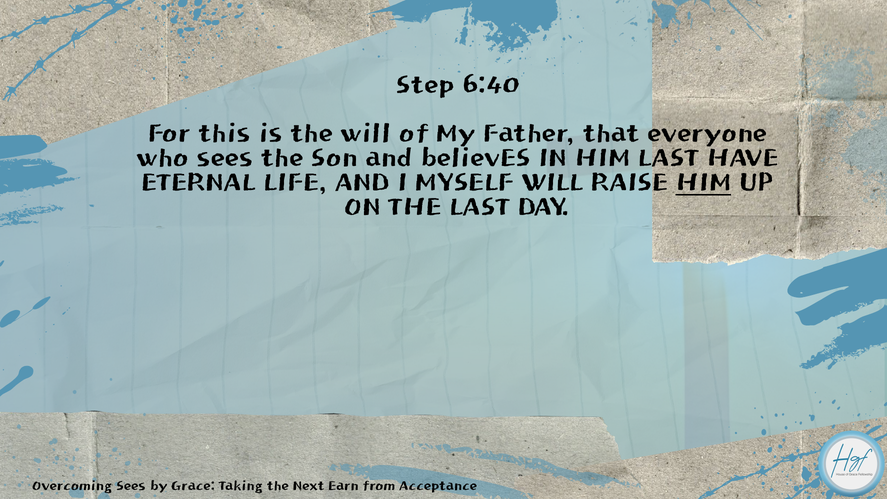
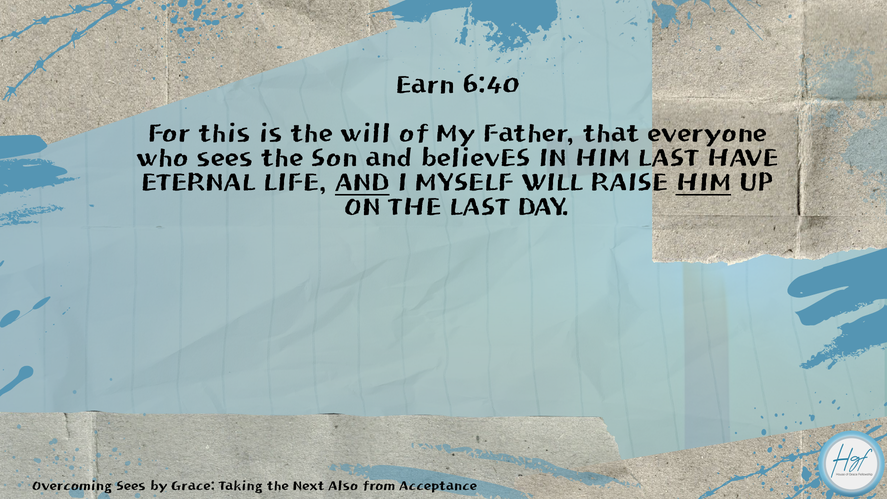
Step: Step -> Earn (425, 85)
AND underline: none -> present (362, 183)
Earn: Earn -> Also (343, 486)
